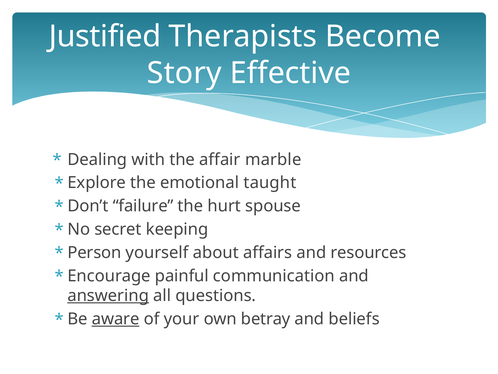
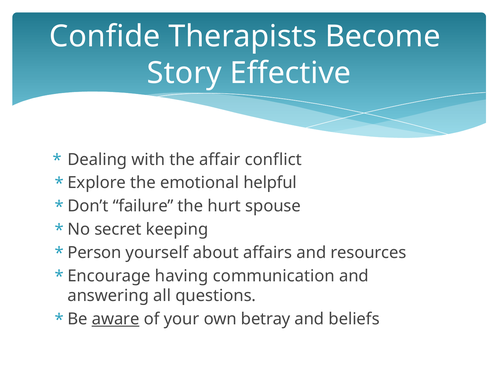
Justified: Justified -> Confide (105, 36)
marble: marble -> conflict (273, 159)
taught: taught -> helpful (270, 183)
painful: painful -> having (182, 275)
answering underline: present -> none (108, 295)
